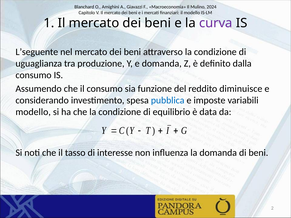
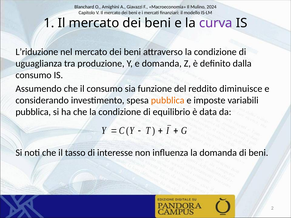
L’seguente: L’seguente -> L’riduzione (37, 52)
pubblica colour: blue -> orange (168, 100)
modello: modello -> pubblica (33, 112)
